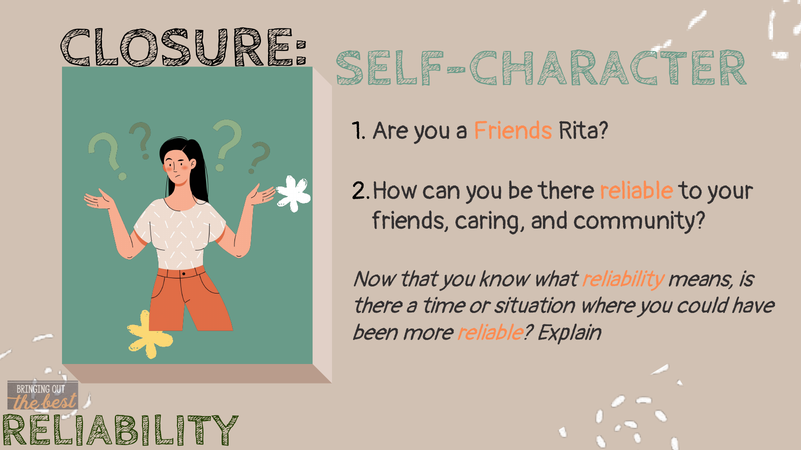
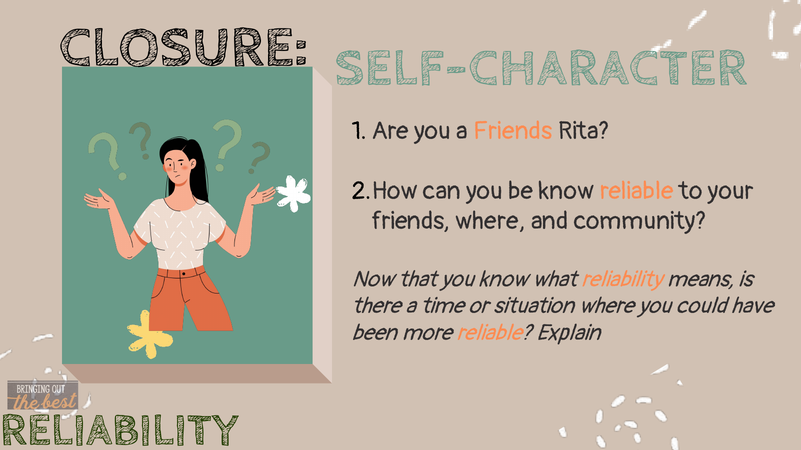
be there: there -> know (566, 191)
friends caring: caring -> where (490, 221)
